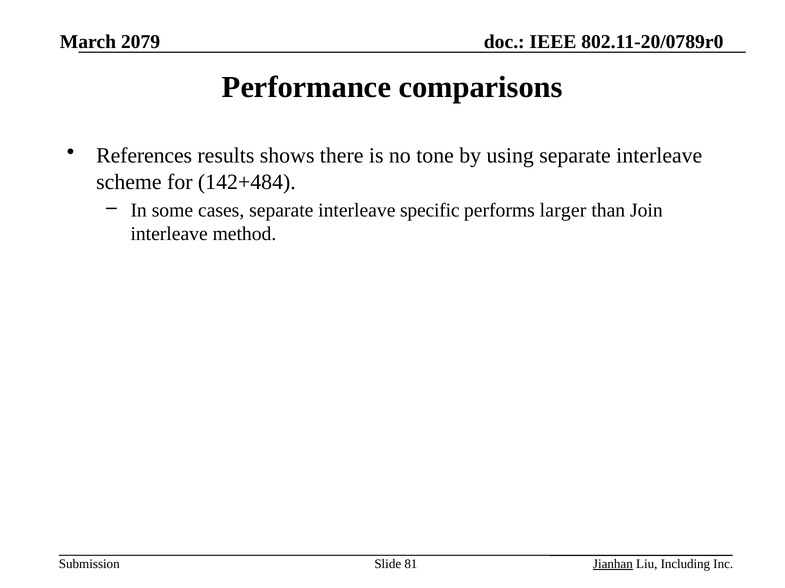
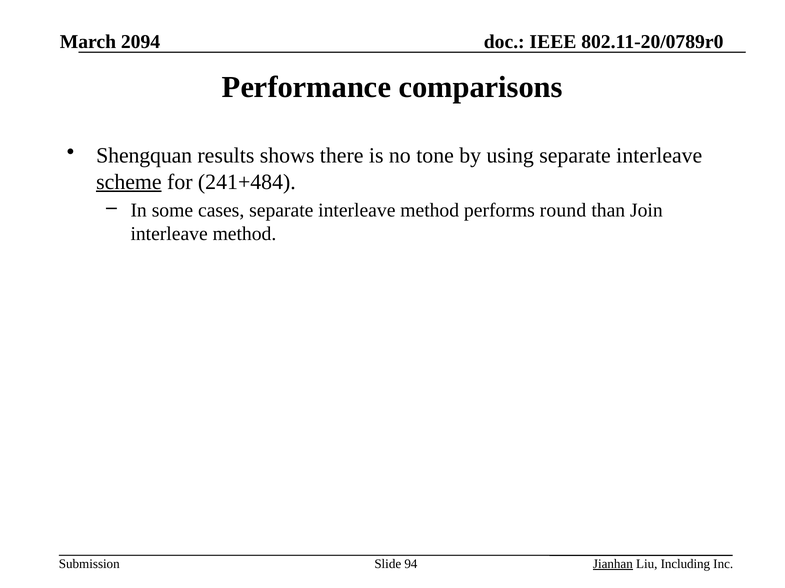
2079: 2079 -> 2094 (141, 42)
References: References -> Shengquan (144, 156)
scheme underline: none -> present (129, 182)
142+484: 142+484 -> 241+484 (247, 182)
separate interleave specific: specific -> method (430, 211)
larger: larger -> round (563, 211)
81: 81 -> 94 (411, 565)
